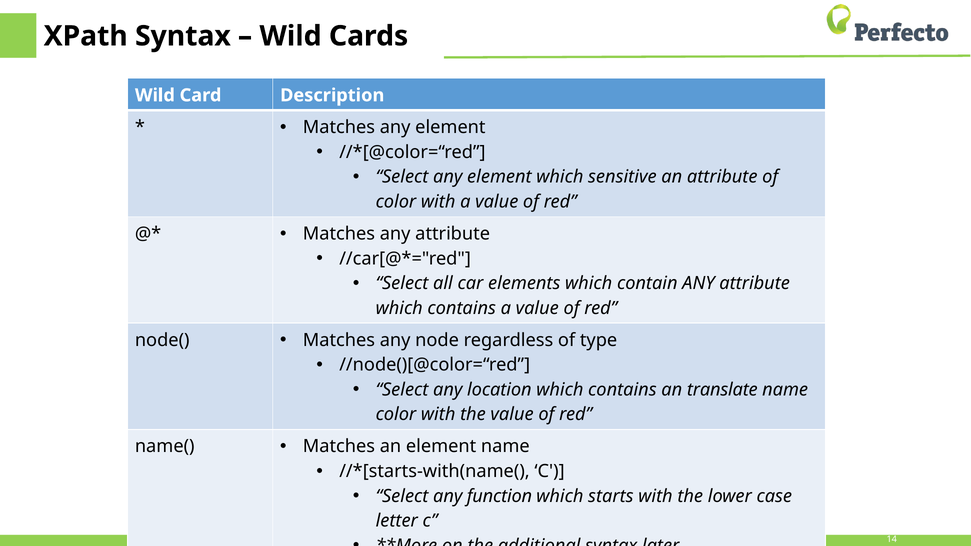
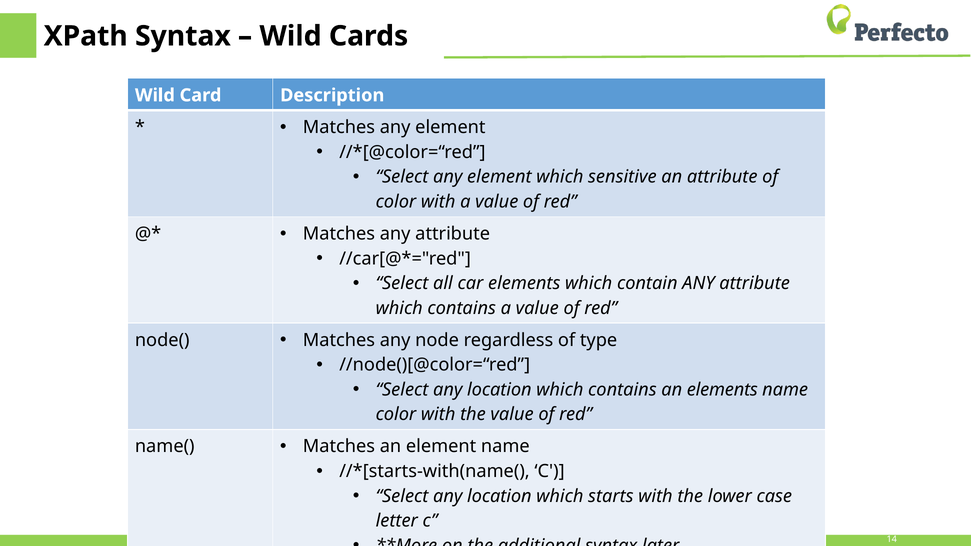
an translate: translate -> elements (722, 390)
function: function -> location (499, 496)
